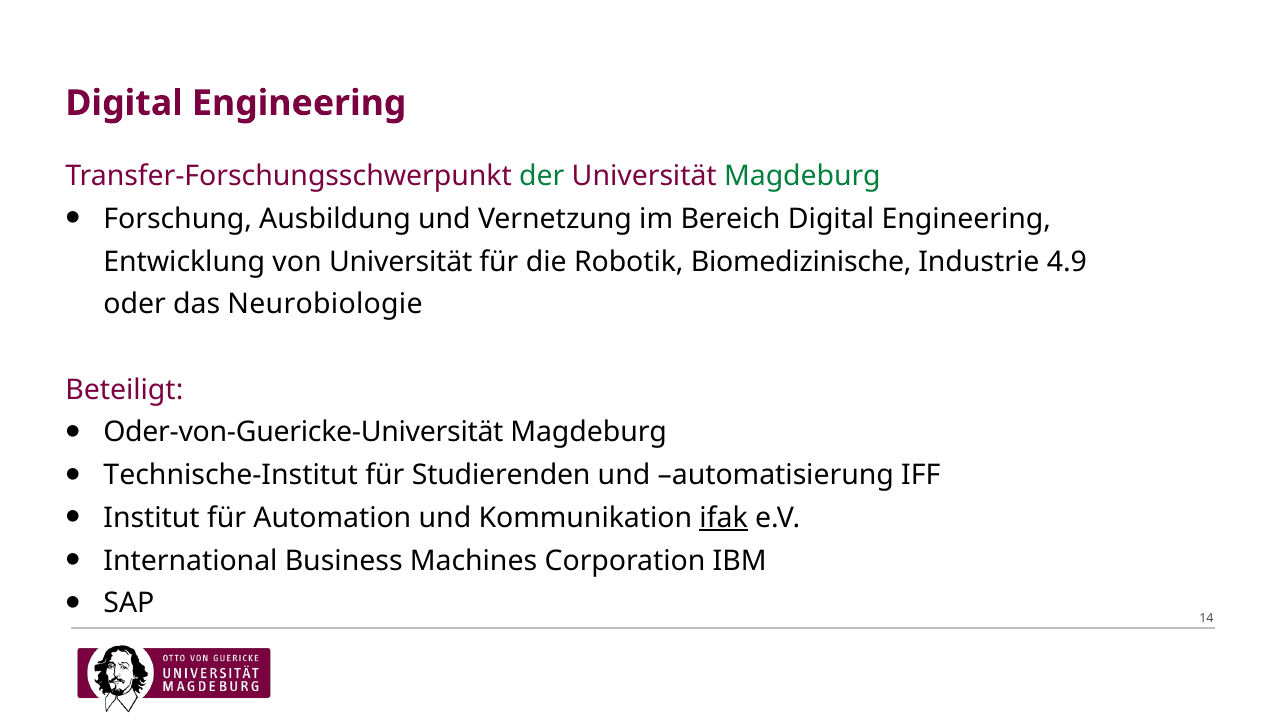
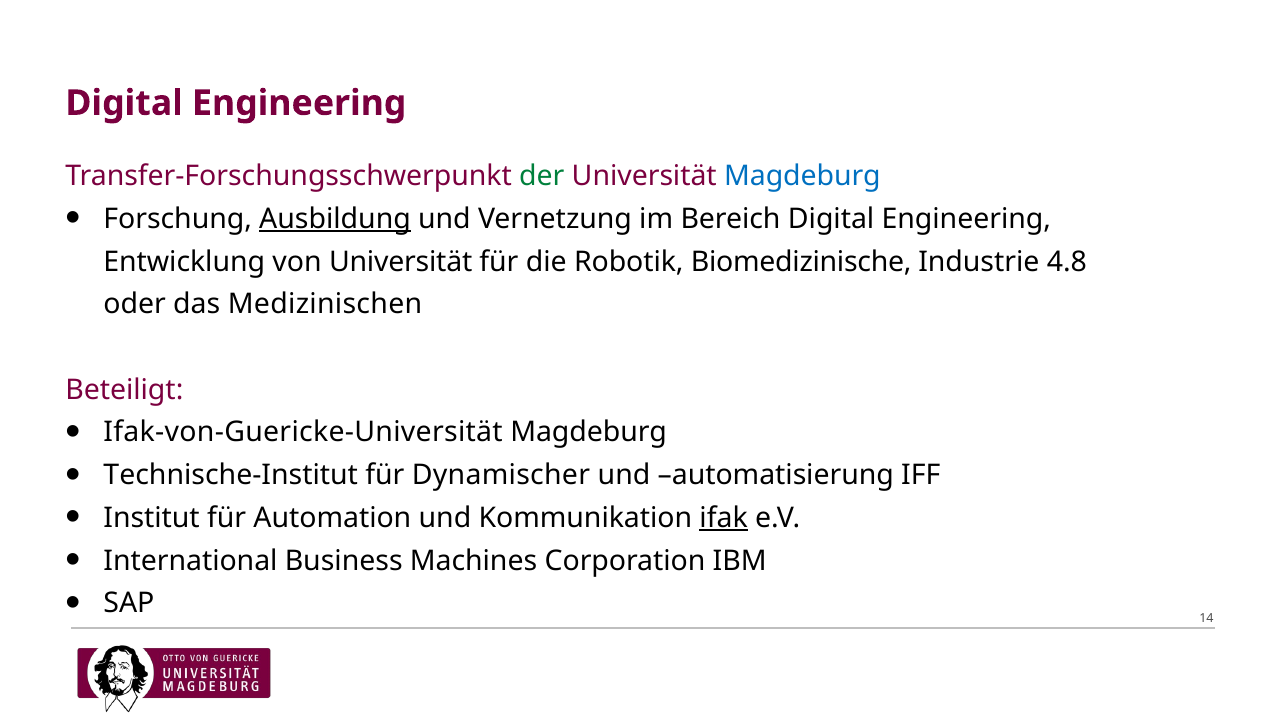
Magdeburg colour: green -> blue (802, 176)
Ausbildung underline: none -> present (335, 219)
4.9: 4.9 -> 4.8 (1067, 262)
Neurobiologie: Neurobiologie -> Medizinischen (325, 304)
Oder-von-Guericke-Universität: Oder-von-Guericke-Universität -> Ifak-von-Guericke-Universität (303, 433)
Studierenden: Studierenden -> Dynamischer (501, 475)
